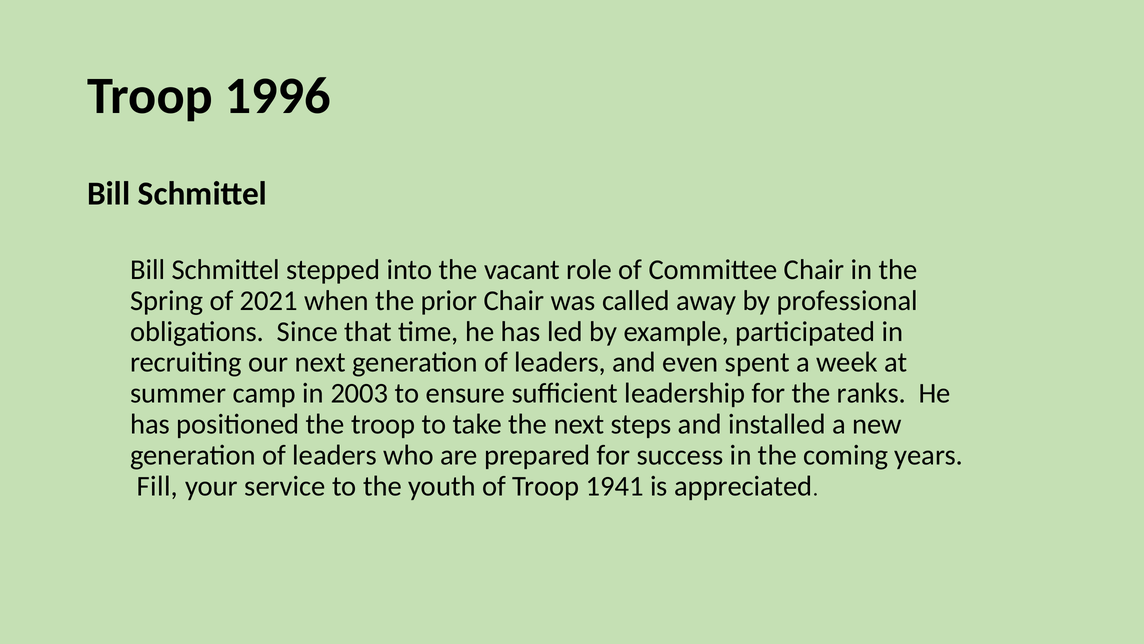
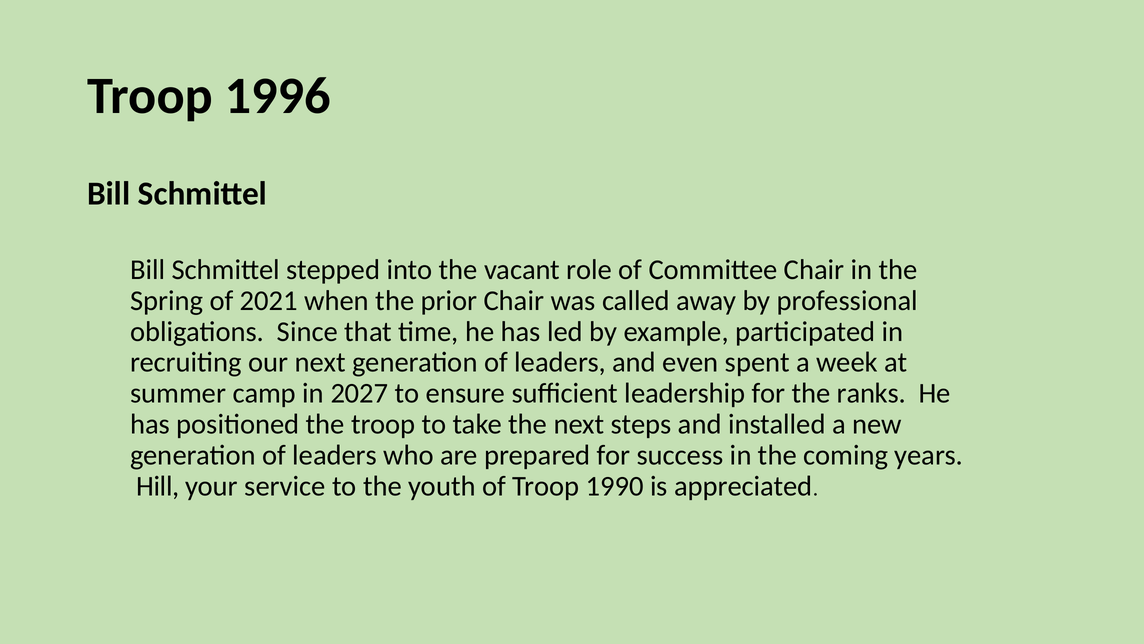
2003: 2003 -> 2027 (359, 393)
Fill: Fill -> Hill (158, 486)
1941: 1941 -> 1990 (615, 486)
